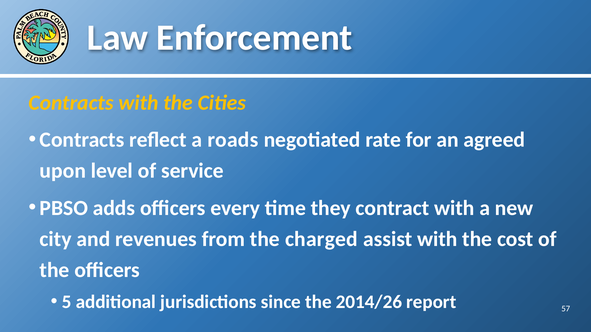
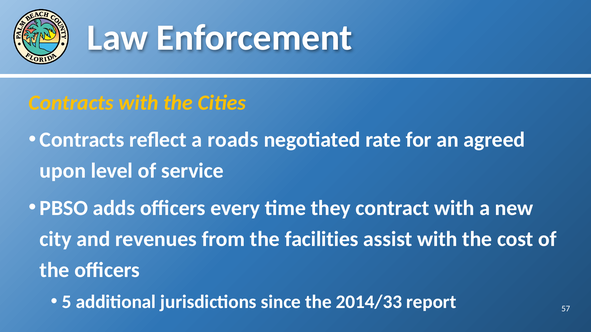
charged: charged -> facilities (322, 239)
2014/26: 2014/26 -> 2014/33 (369, 302)
